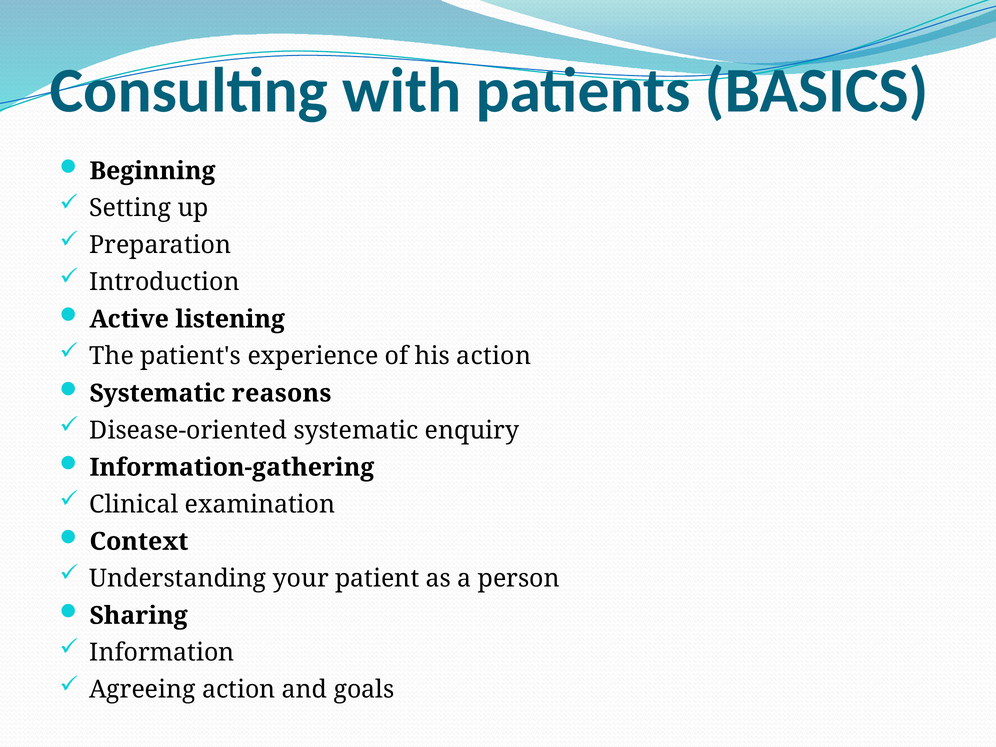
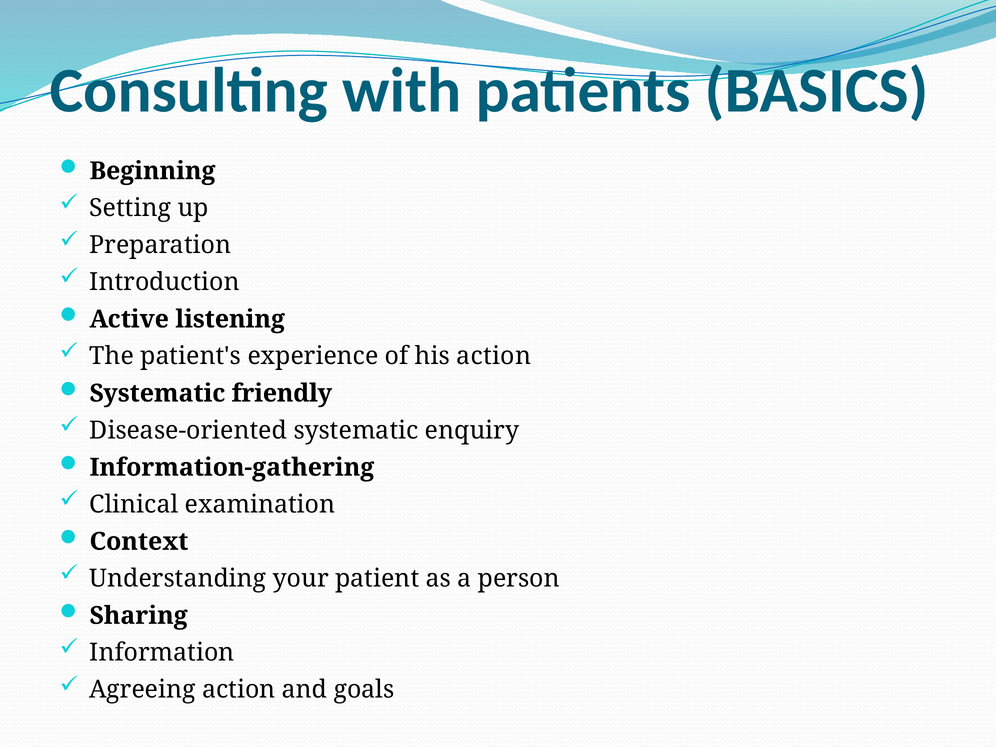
reasons: reasons -> friendly (282, 393)
